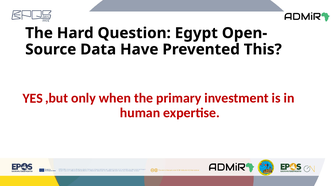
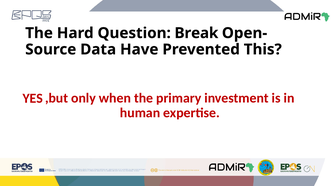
Egypt: Egypt -> Break (196, 33)
